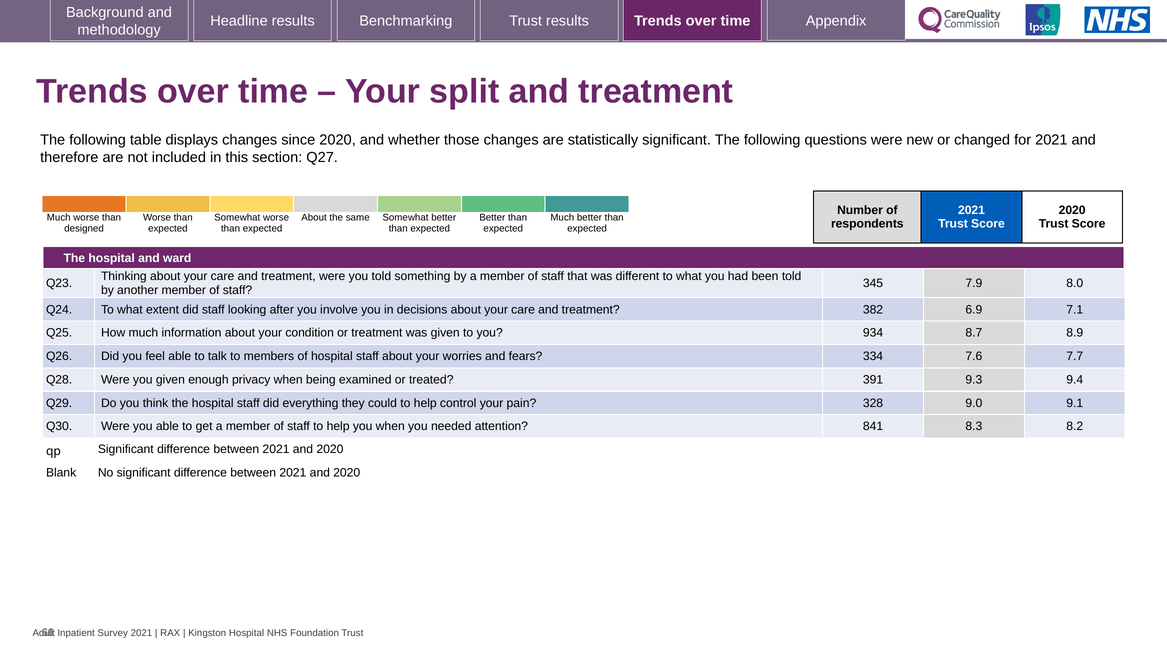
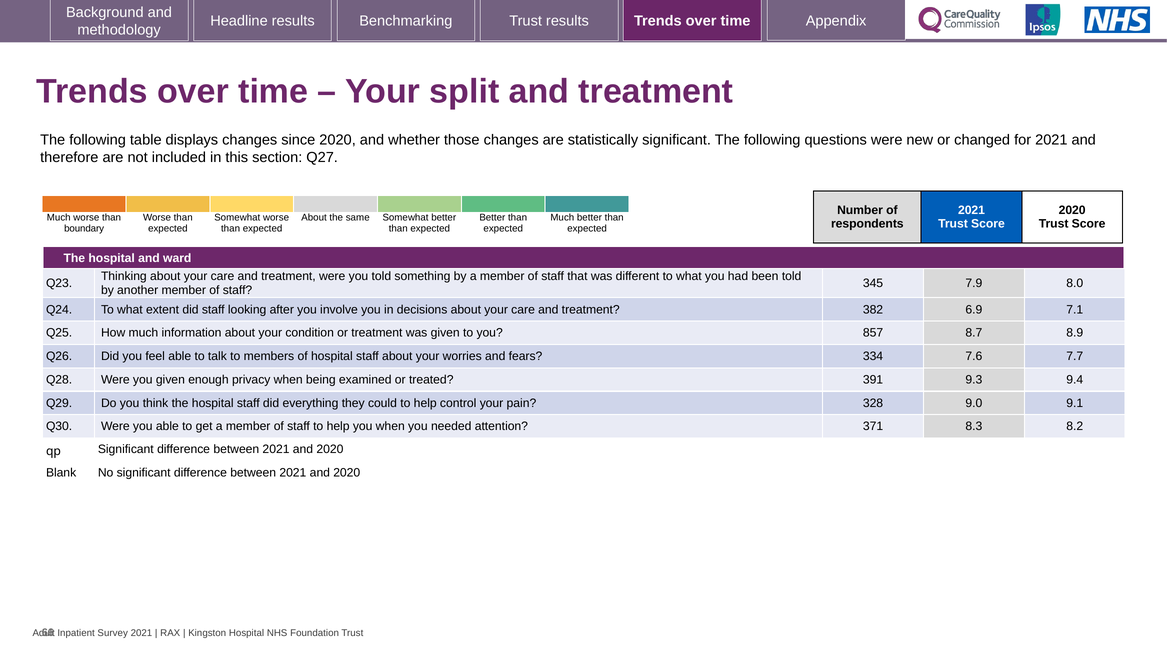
designed: designed -> boundary (84, 229)
934: 934 -> 857 (873, 333)
841: 841 -> 371 (873, 427)
